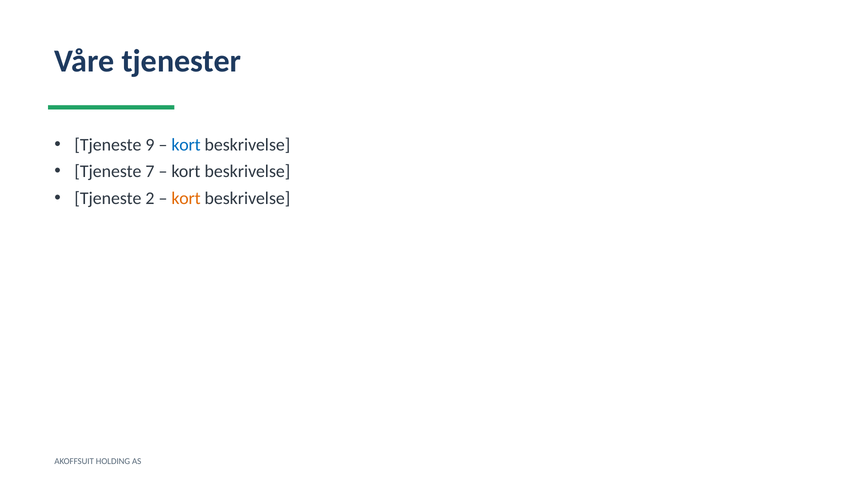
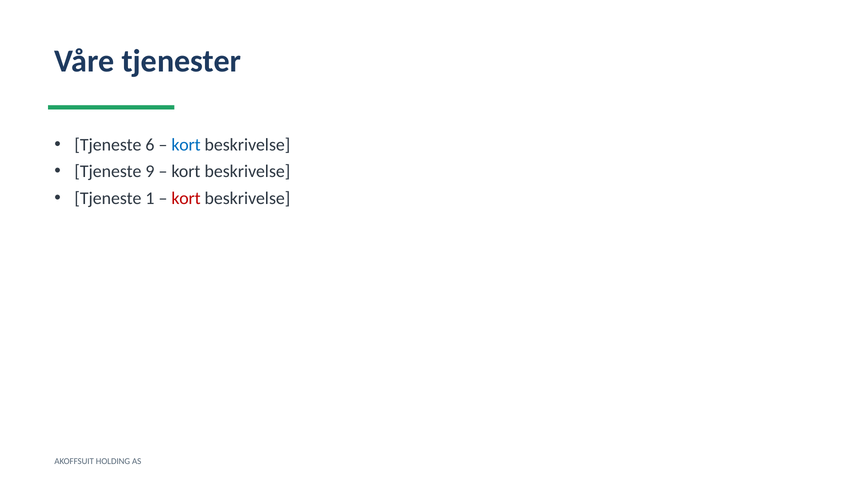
9: 9 -> 6 (150, 145)
7: 7 -> 9 (150, 172)
2: 2 -> 1 (150, 198)
kort colour: orange -> red (186, 198)
